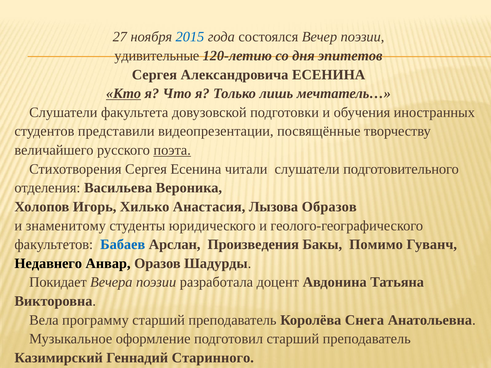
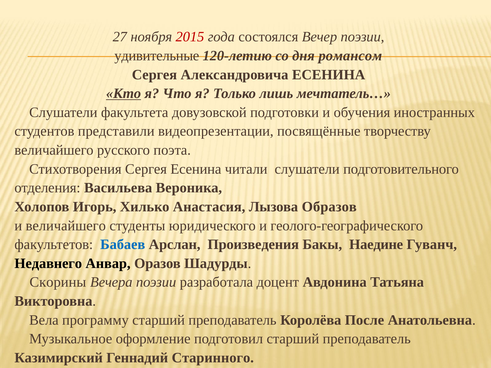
2015 colour: blue -> red (190, 37)
эпитетов: эпитетов -> романсом (350, 56)
поэта underline: present -> none (172, 150)
и знаменитому: знаменитому -> величайшего (66, 226)
Помимо: Помимо -> Наедине (376, 245)
Покидает: Покидает -> Скорины (58, 282)
Снега: Снега -> После (364, 320)
